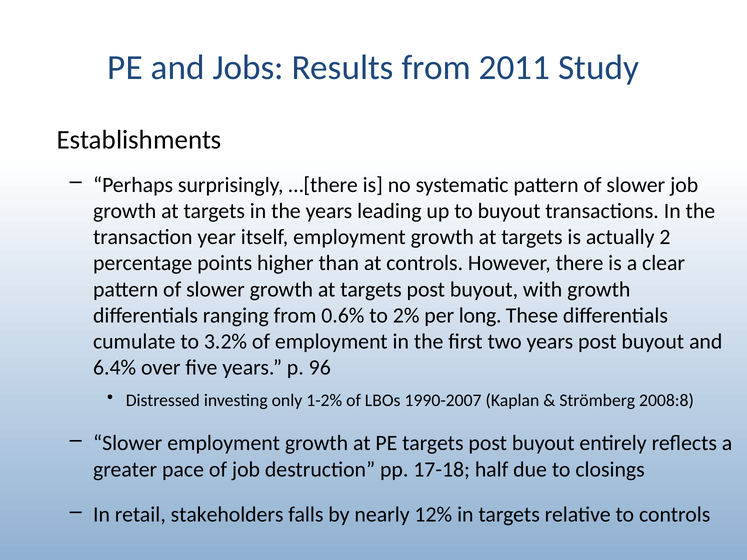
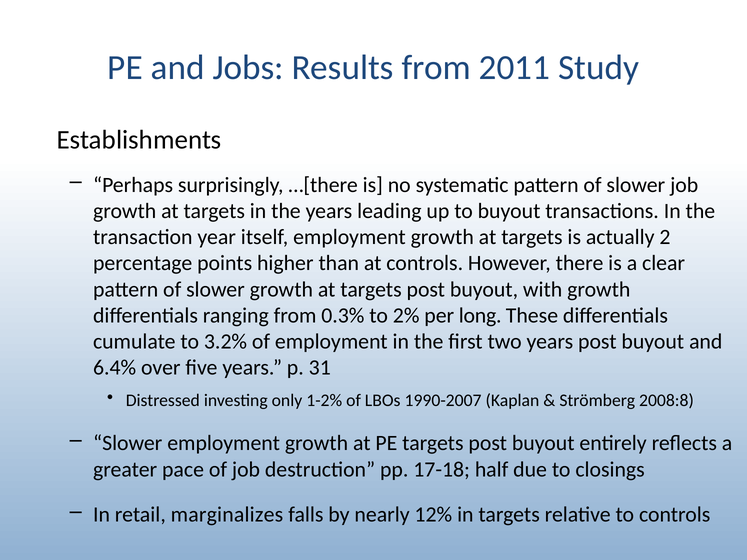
0.6%: 0.6% -> 0.3% (343, 316)
96: 96 -> 31 (320, 368)
stakeholders: stakeholders -> marginalizes (227, 515)
